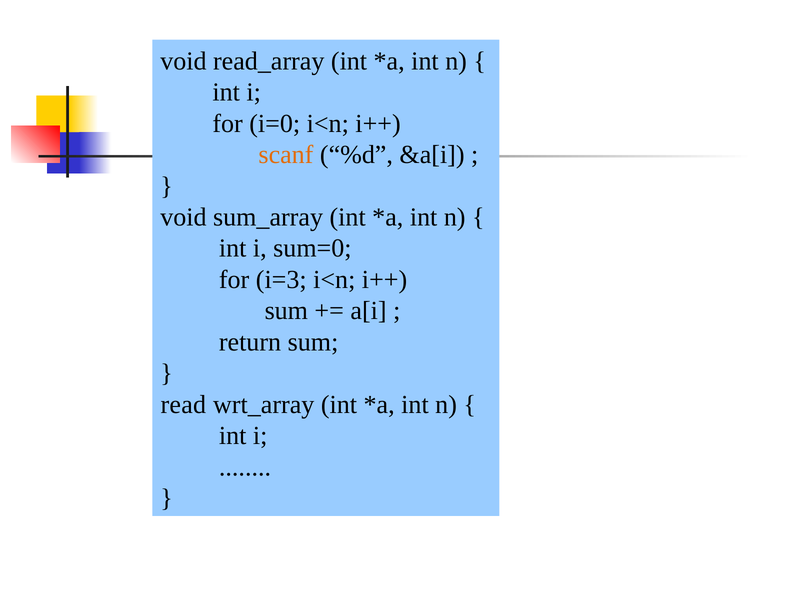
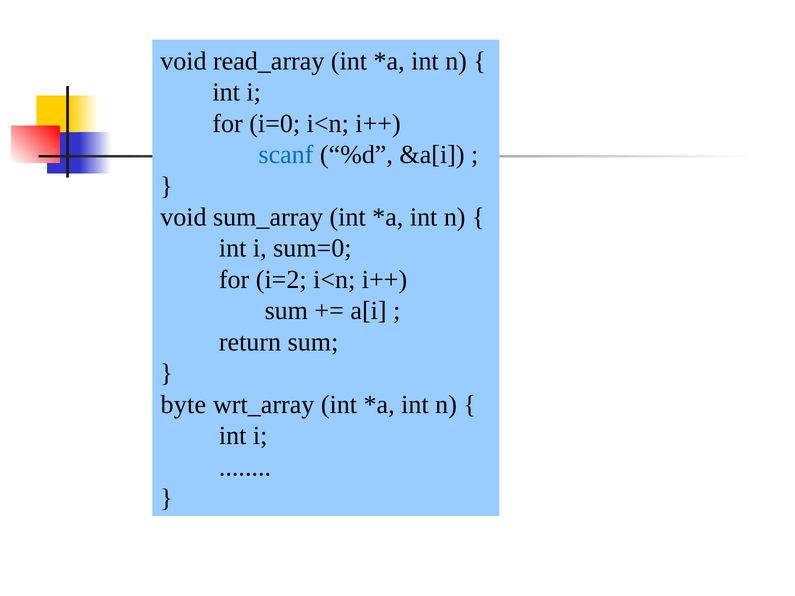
scanf colour: orange -> blue (286, 155)
i=3: i=3 -> i=2 (281, 280)
read: read -> byte (183, 405)
